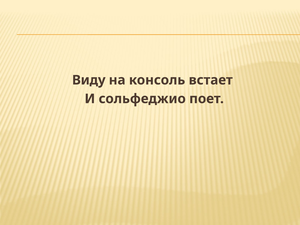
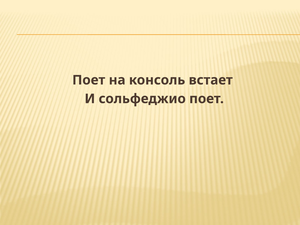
Виду: Виду -> Поет (89, 80)
